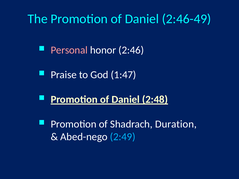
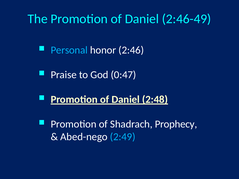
Personal colour: pink -> light blue (69, 50)
1:47: 1:47 -> 0:47 (123, 75)
Duration: Duration -> Prophecy (176, 124)
